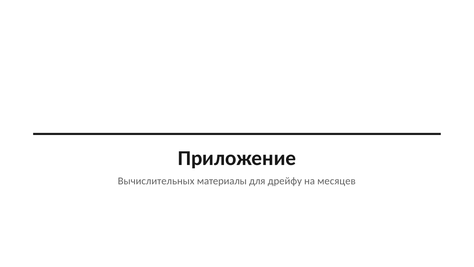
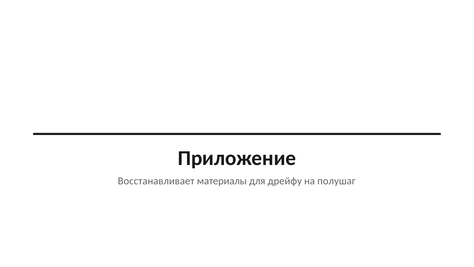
Вычислительных: Вычислительных -> Восстанавливает (156, 181)
месяцев: месяцев -> полушаг (336, 181)
